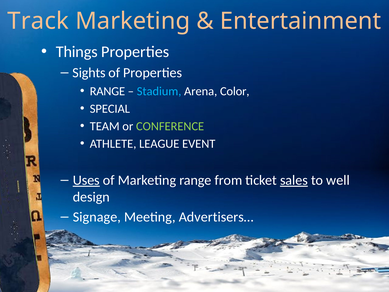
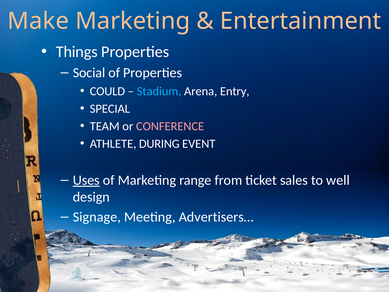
Track: Track -> Make (38, 21)
Sights: Sights -> Social (89, 73)
RANGE: RANGE -> COULD (107, 91)
Color: Color -> Entry (235, 91)
CONFERENCE colour: light green -> pink (170, 126)
LEAGUE: LEAGUE -> DURING (159, 144)
sales underline: present -> none (294, 180)
